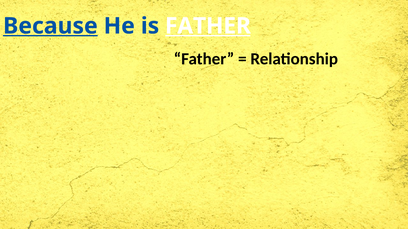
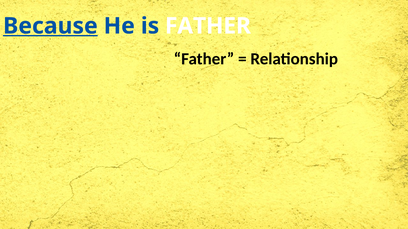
FATHER underline: present -> none (208, 26)
